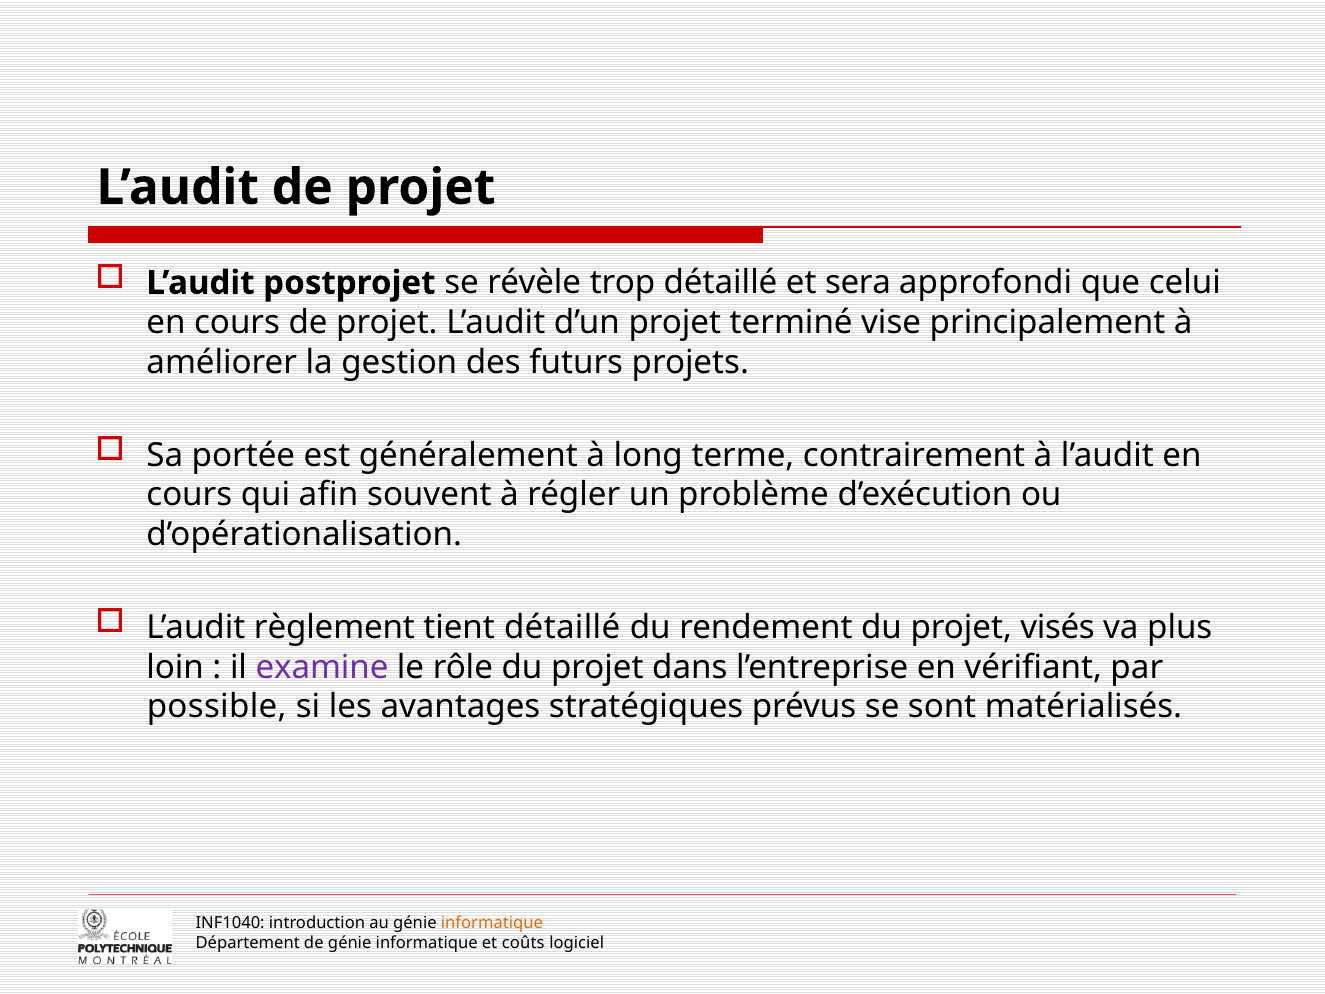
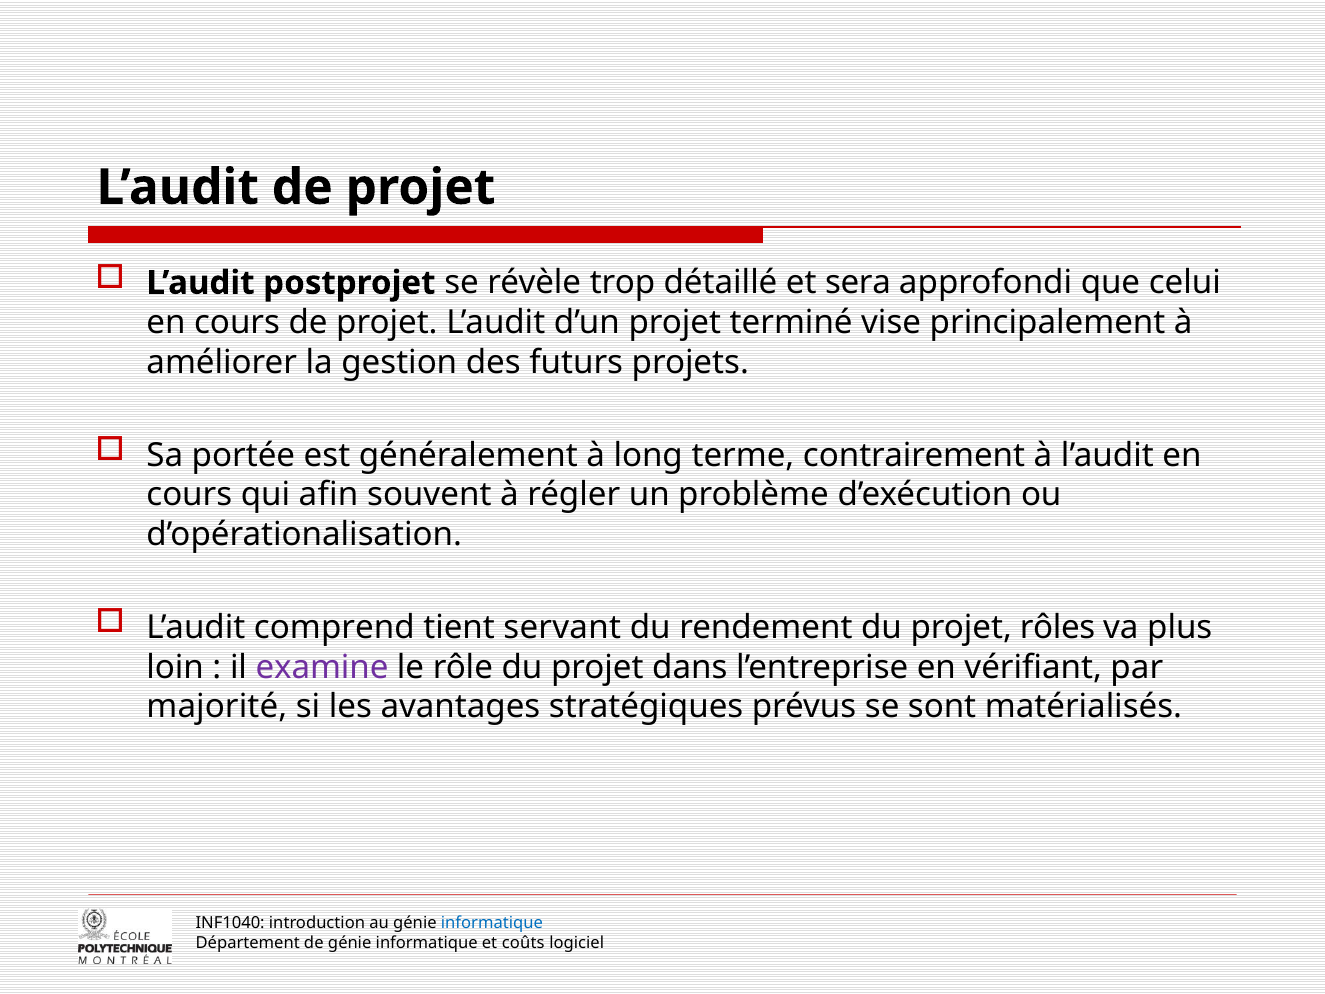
règlement: règlement -> comprend (334, 627)
tient détaillé: détaillé -> servant (562, 627)
visés: visés -> rôles (1058, 627)
possible: possible -> majorité (217, 707)
informatique colour: orange -> blue (492, 923)
